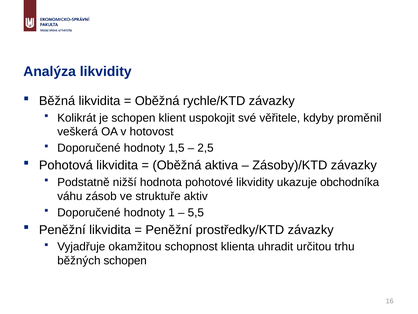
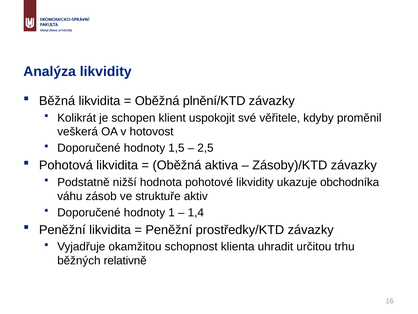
rychle/KTD: rychle/KTD -> plnění/KTD (214, 101)
5,5: 5,5 -> 1,4 (196, 212)
běžných schopen: schopen -> relativně (125, 260)
